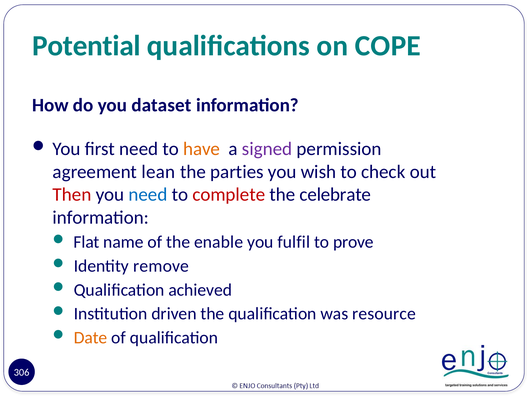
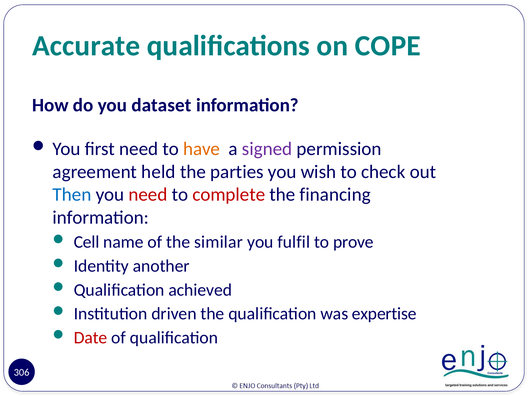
Potential: Potential -> Accurate (86, 46)
lean: lean -> held (158, 172)
Then colour: red -> blue (72, 195)
need colour: blue -> red (148, 195)
celebrate: celebrate -> financing (335, 195)
Flat: Flat -> Cell (87, 242)
enable: enable -> similar (219, 242)
remove: remove -> another (161, 266)
resource: resource -> expertise (384, 314)
Date colour: orange -> red (91, 338)
